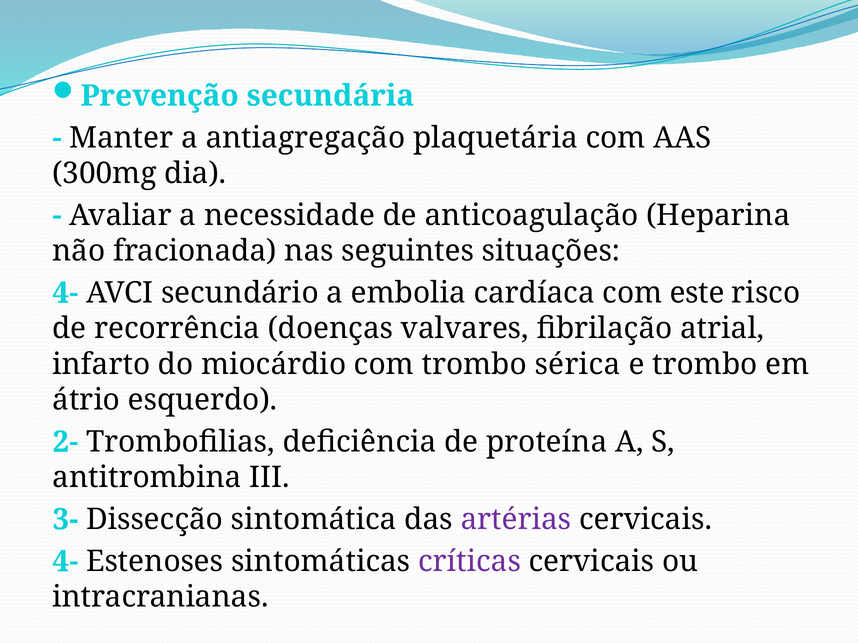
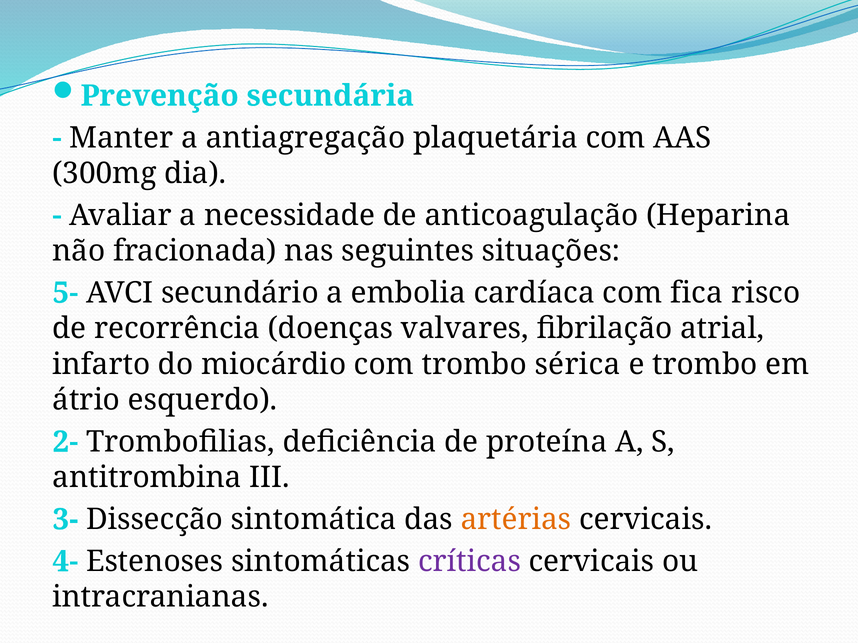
4-: 4- -> 5- (65, 293)
este: este -> fica (697, 293)
artérias colour: purple -> orange (516, 520)
